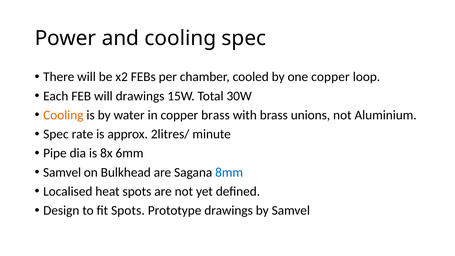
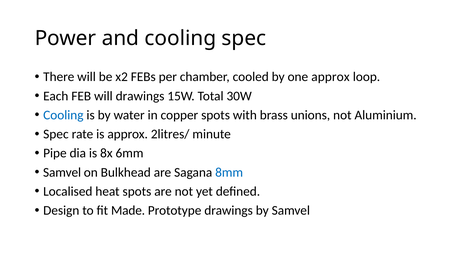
one copper: copper -> approx (330, 77)
Cooling colour: orange -> blue (63, 115)
copper brass: brass -> spots (216, 115)
fit Spots: Spots -> Made (128, 210)
